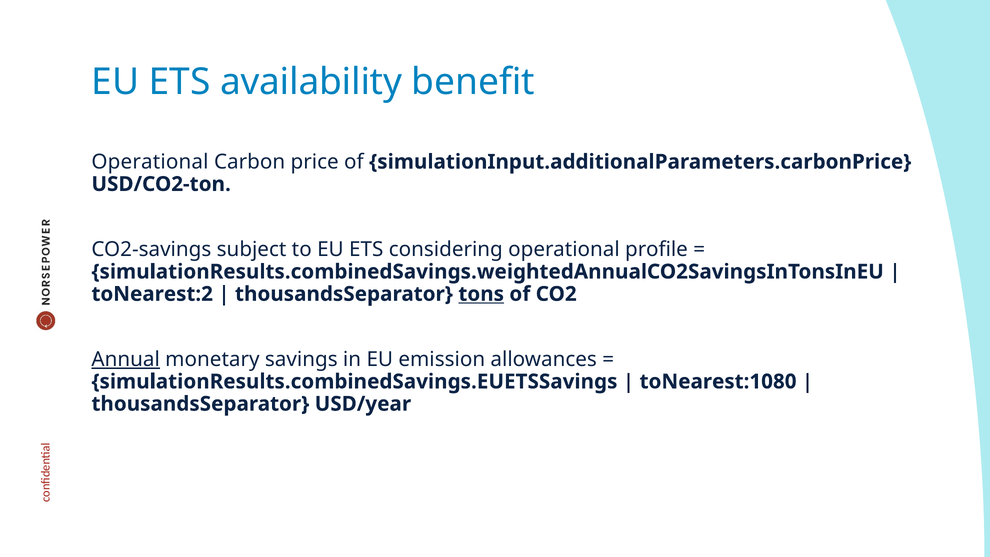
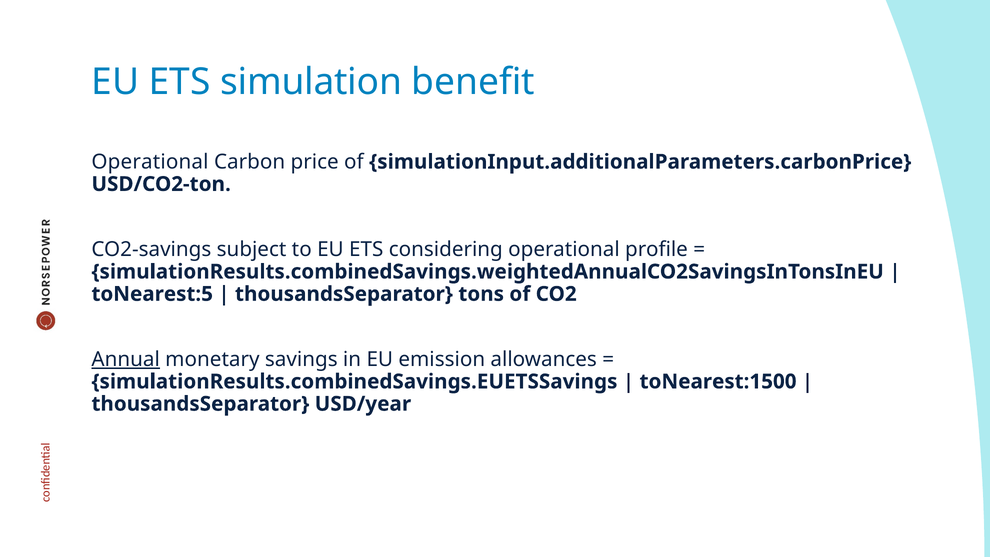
availability: availability -> simulation (311, 82)
toNearest:2: toNearest:2 -> toNearest:5 (152, 294)
tons underline: present -> none (481, 294)
toNearest:1080: toNearest:1080 -> toNearest:1500 (718, 382)
